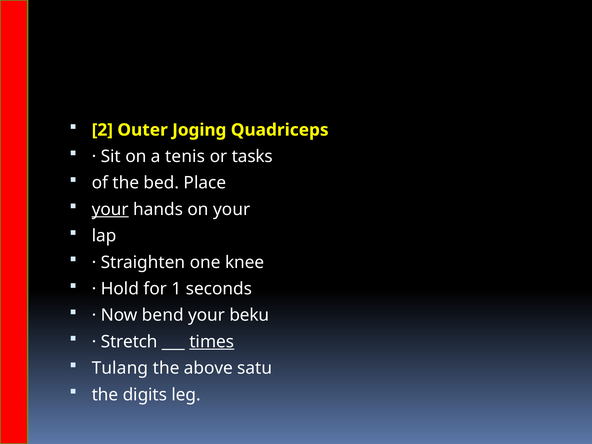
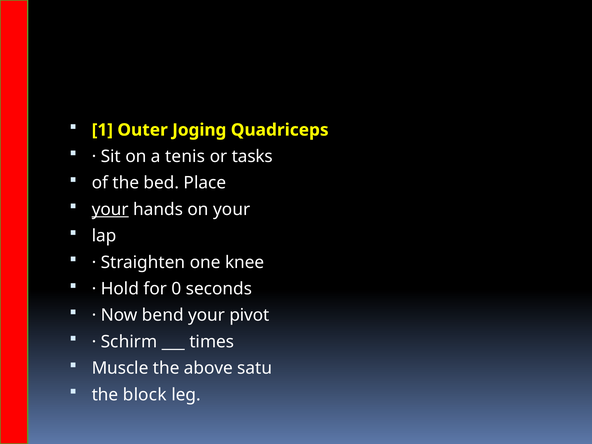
2: 2 -> 1 (102, 130)
1: 1 -> 0 (176, 289)
beku: beku -> pivot (249, 315)
Stretch: Stretch -> Schirm (129, 342)
times underline: present -> none (212, 342)
Tulang: Tulang -> Muscle (120, 368)
digits: digits -> block (145, 395)
